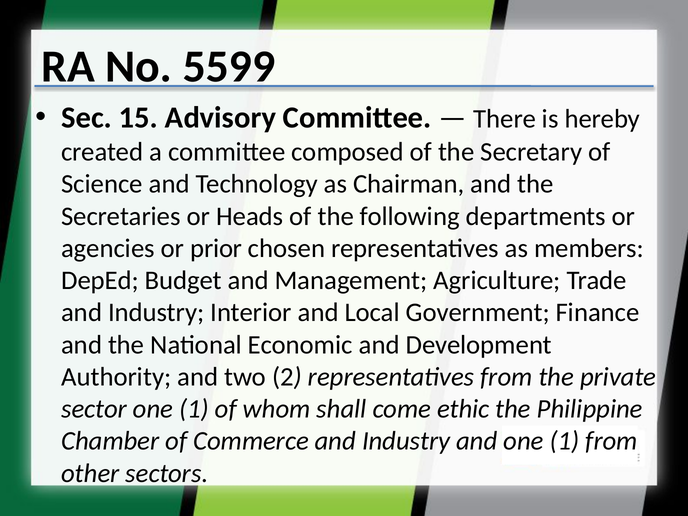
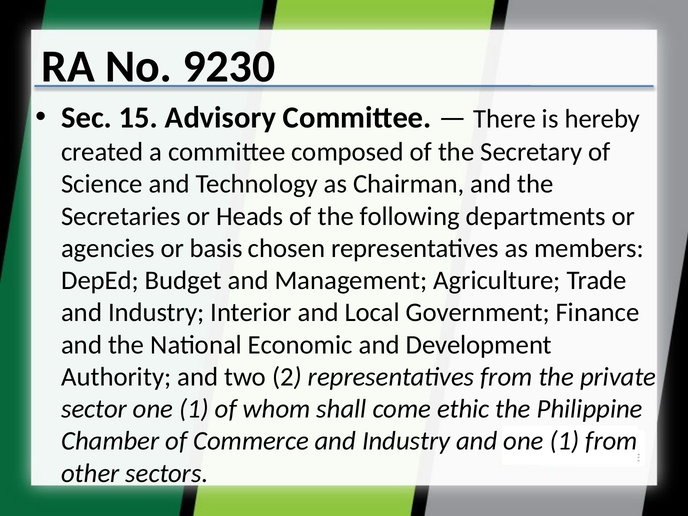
5599: 5599 -> 9230 (229, 67)
prior: prior -> basis (216, 248)
